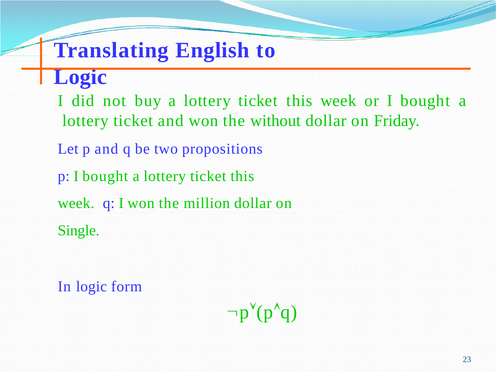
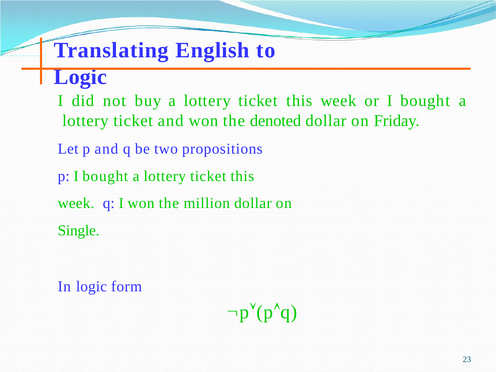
without: without -> denoted (276, 121)
